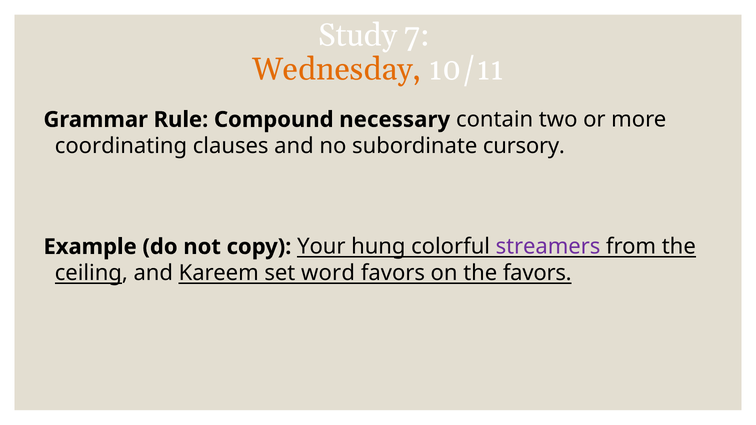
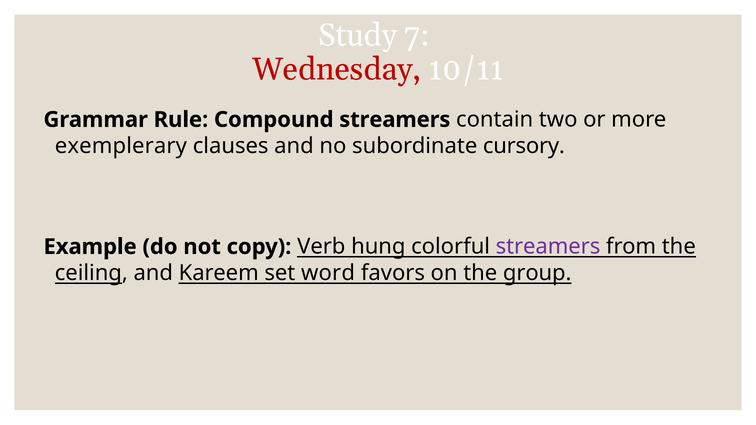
Wednesday colour: orange -> red (337, 69)
Compound necessary: necessary -> streamers (395, 120)
coordinating: coordinating -> exemplerary (121, 146)
Your: Your -> Verb (321, 247)
the favors: favors -> group (537, 273)
